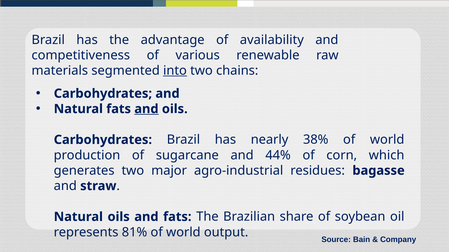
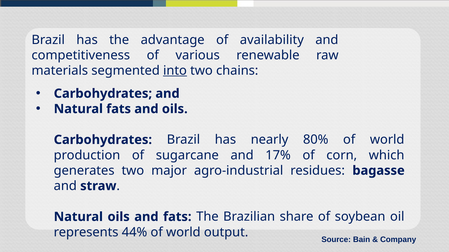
and underline: present -> none (146, 109)
38%: 38% -> 80% (316, 140)
44%: 44% -> 17% (278, 155)
81%: 81% -> 44% (135, 233)
